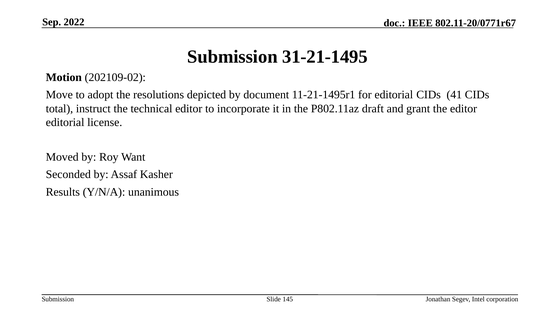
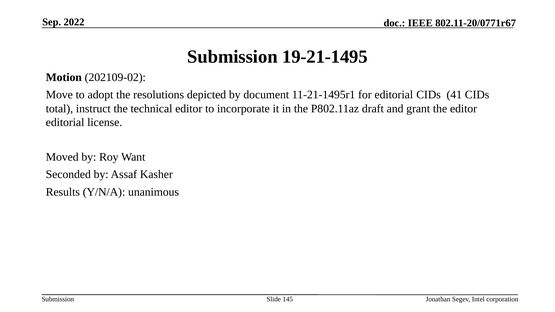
31-21-1495: 31-21-1495 -> 19-21-1495 (325, 57)
